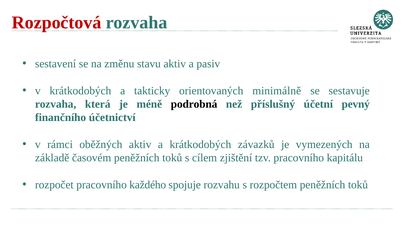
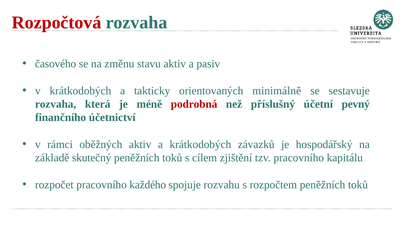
sestavení: sestavení -> časového (56, 64)
podrobná colour: black -> red (194, 104)
vymezených: vymezených -> hospodářský (324, 144)
časovém: časovém -> skutečný (92, 158)
